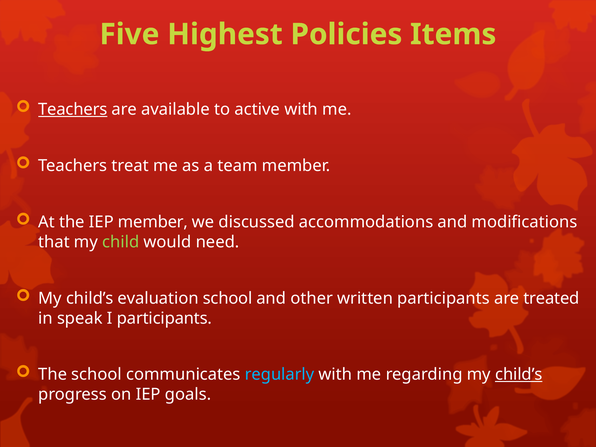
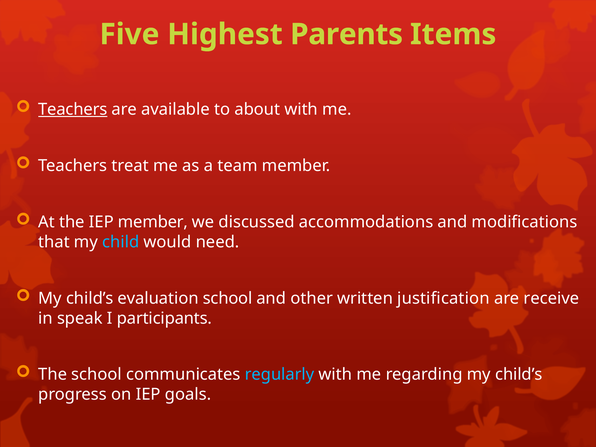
Policies: Policies -> Parents (347, 34)
active: active -> about (257, 110)
child colour: light green -> light blue (121, 242)
written participants: participants -> justification (443, 298)
treated: treated -> receive (551, 298)
child’s underline: present -> none (519, 375)
